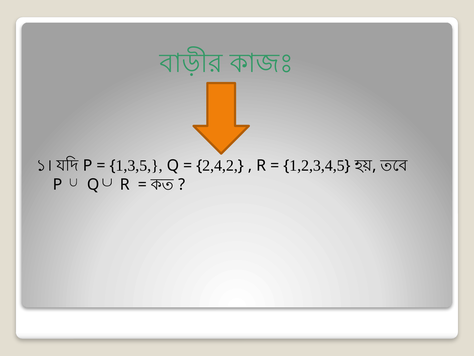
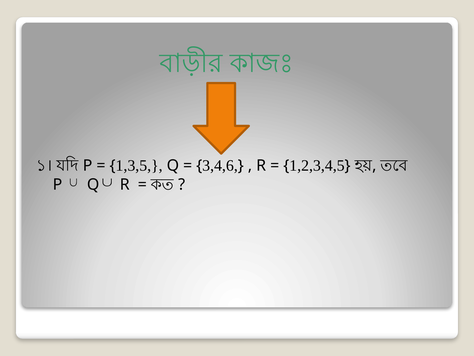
2,4,2: 2,4,2 -> 3,4,6 (220, 165)
